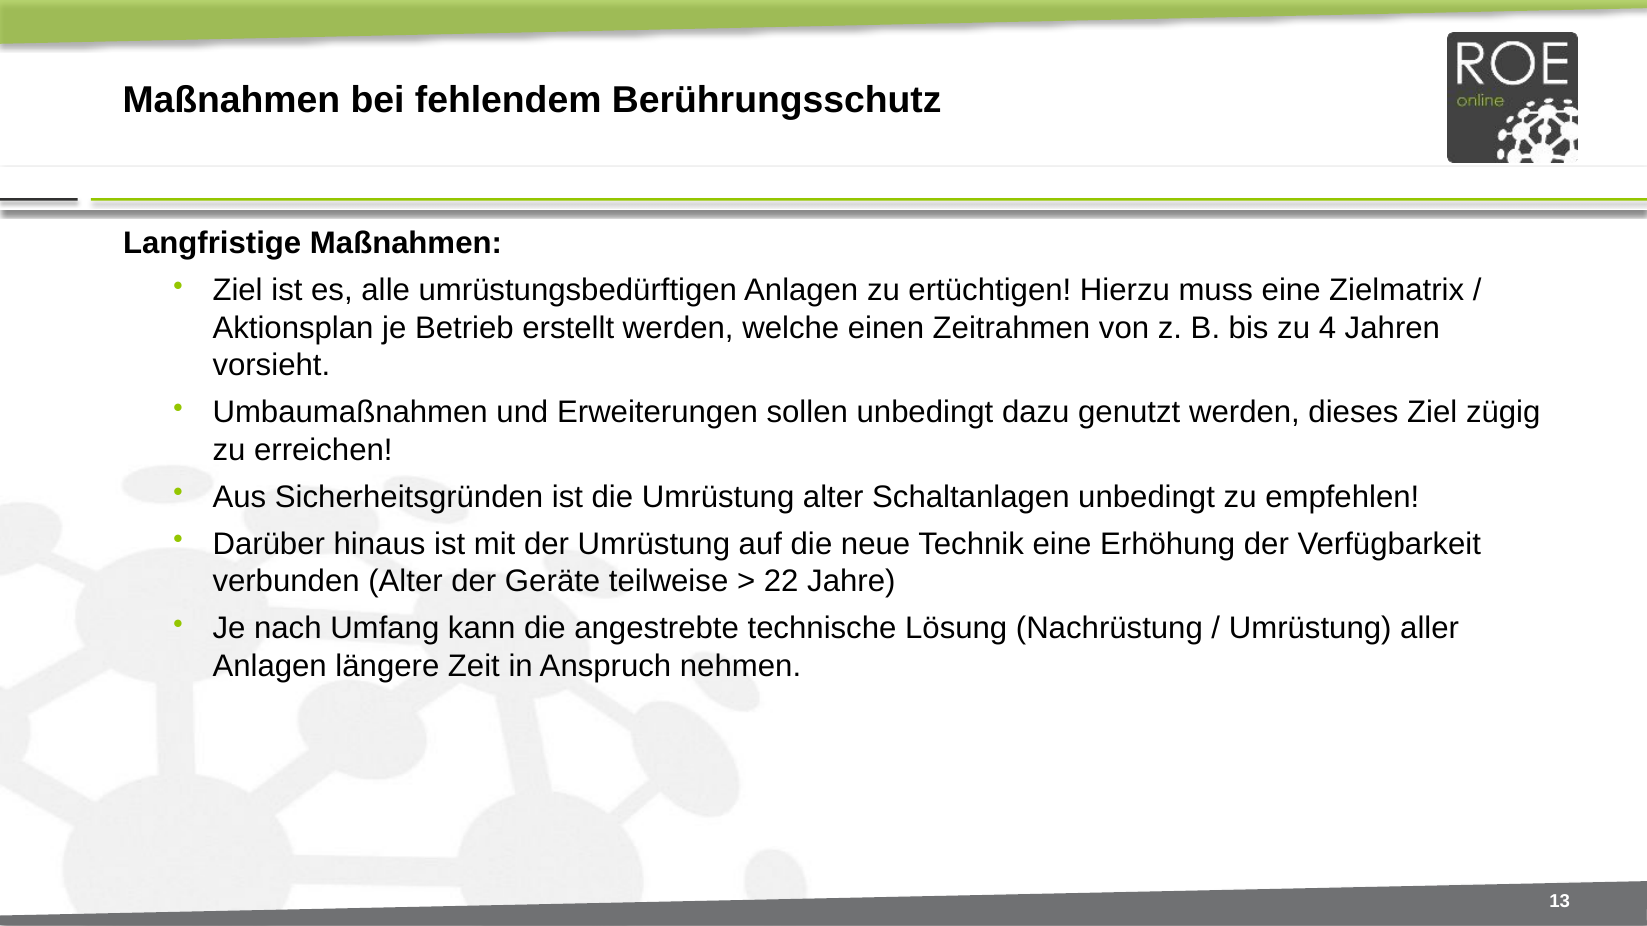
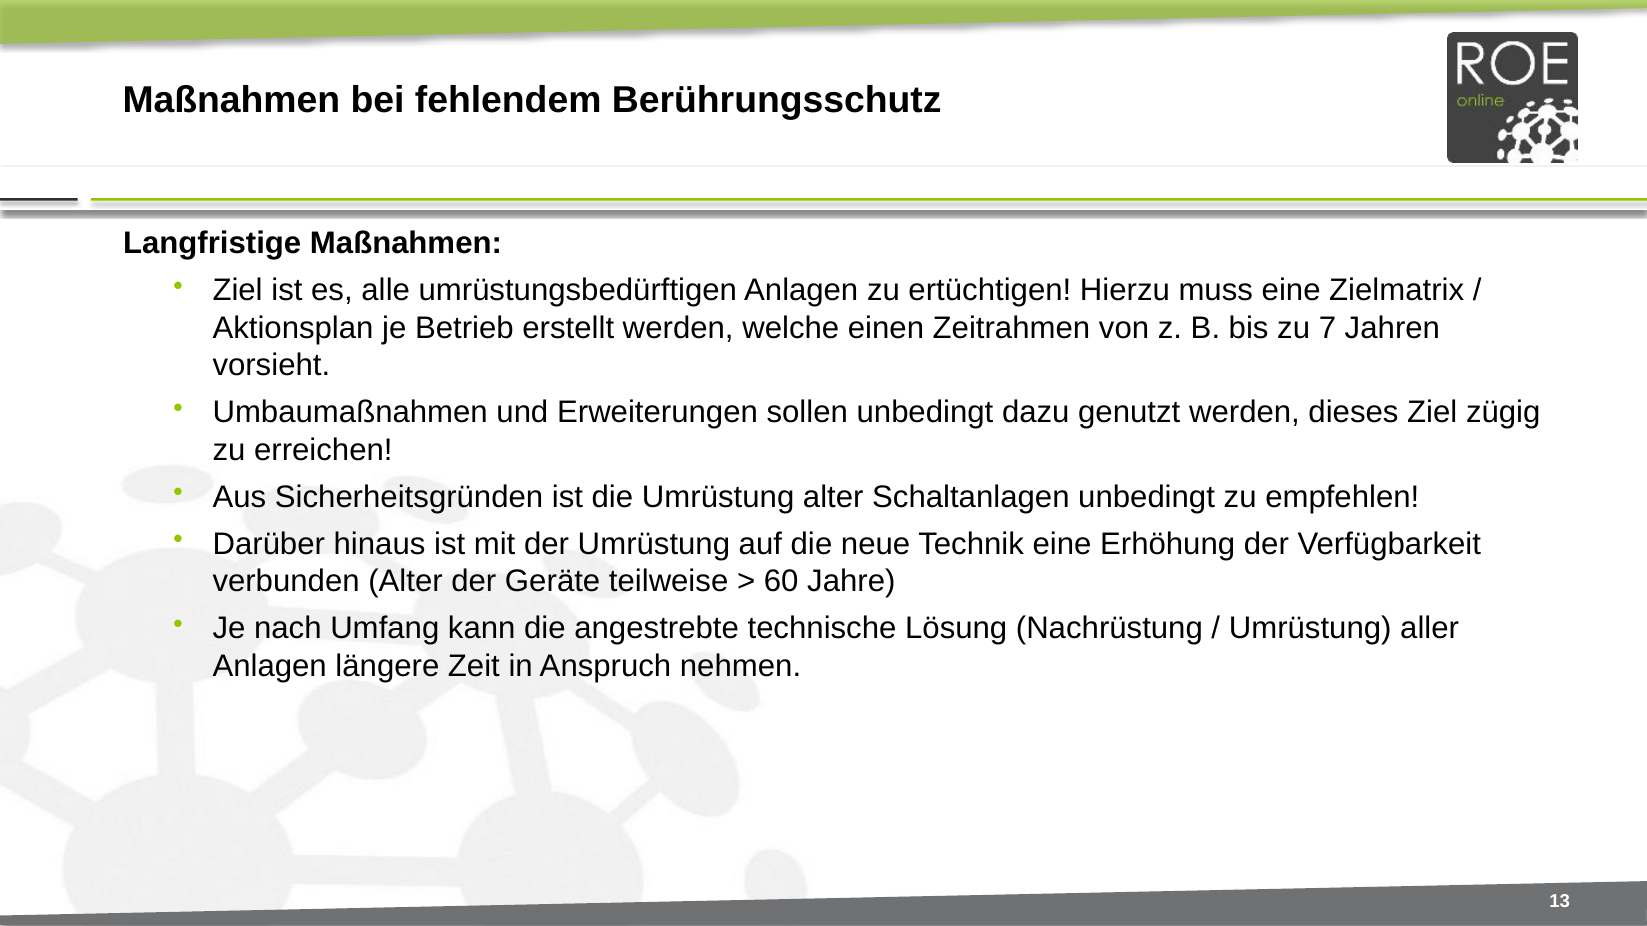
4: 4 -> 7 (1327, 328)
22: 22 -> 60 (781, 582)
